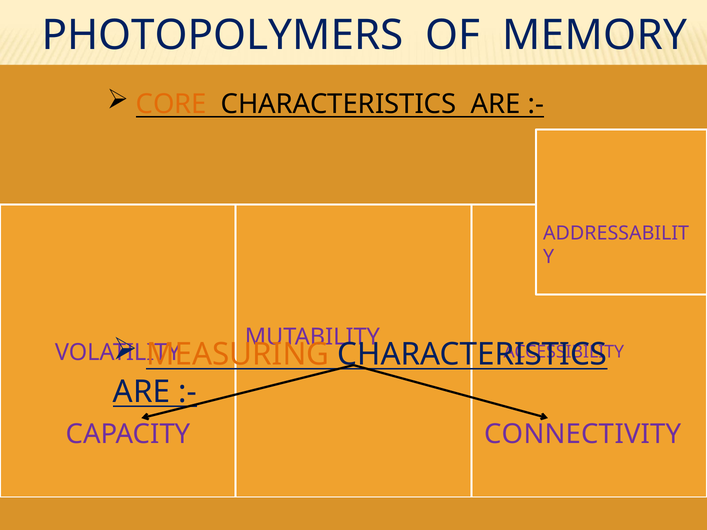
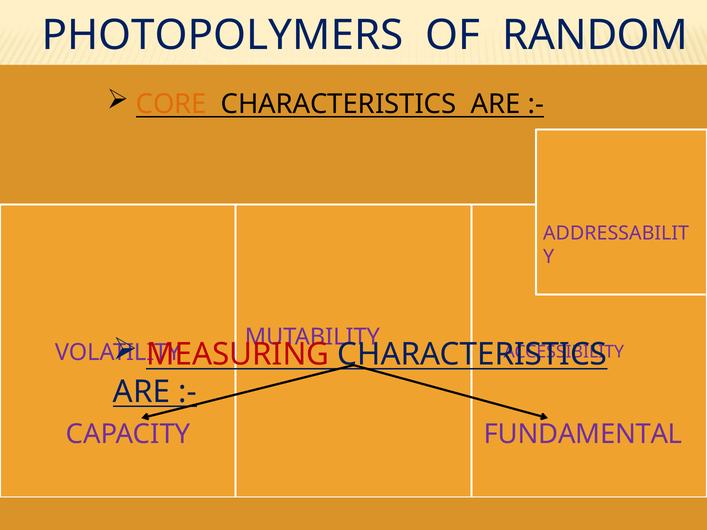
MEMORY: MEMORY -> RANDOM (595, 35)
MEASURING colour: orange -> red (238, 354)
CONNECTIVITY: CONNECTIVITY -> FUNDAMENTAL (583, 434)
